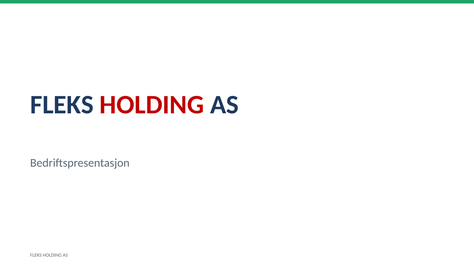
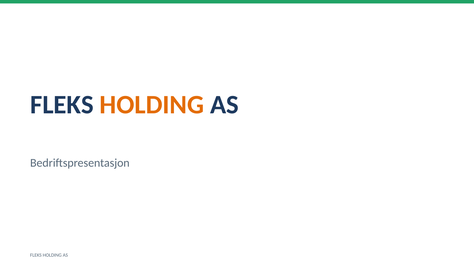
HOLDING colour: red -> orange (152, 105)
